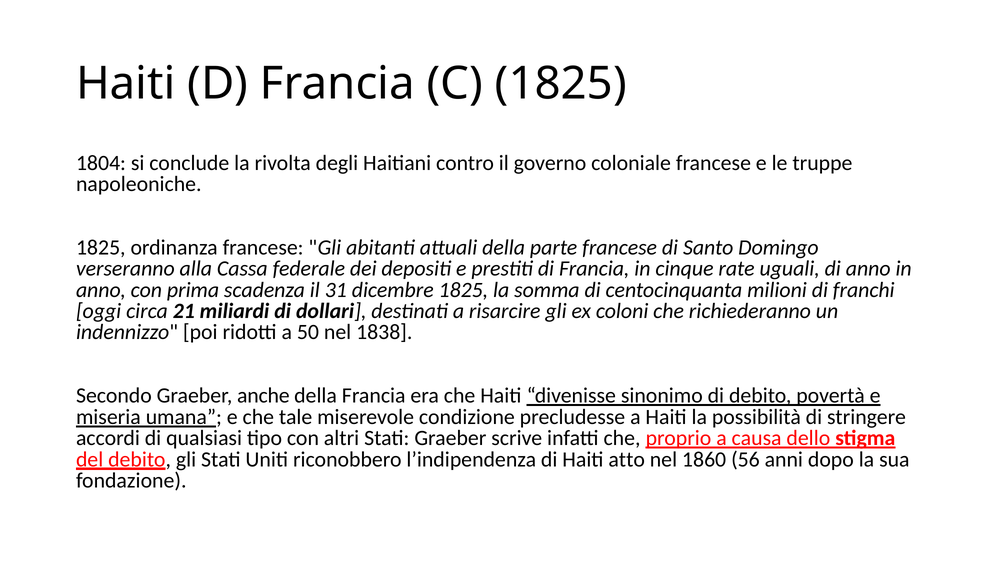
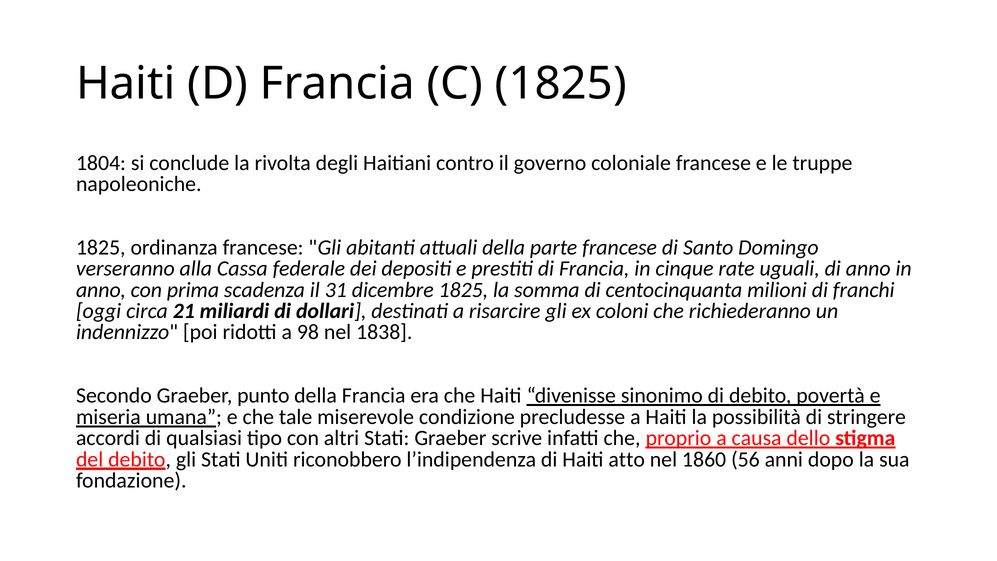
50: 50 -> 98 (308, 332)
anche: anche -> punto (263, 396)
